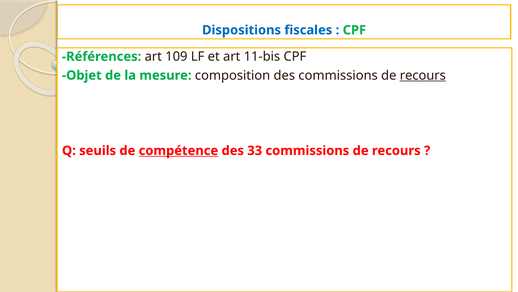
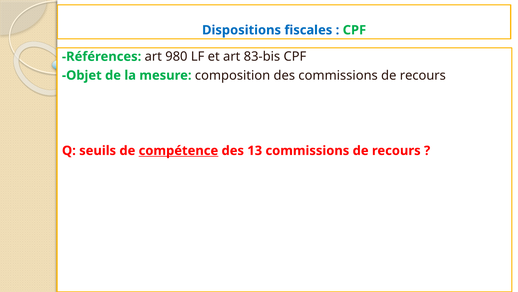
109: 109 -> 980 (176, 56)
11-bis: 11-bis -> 83-bis (262, 56)
recours underline: present -> none (423, 75)
33: 33 -> 13 (255, 150)
